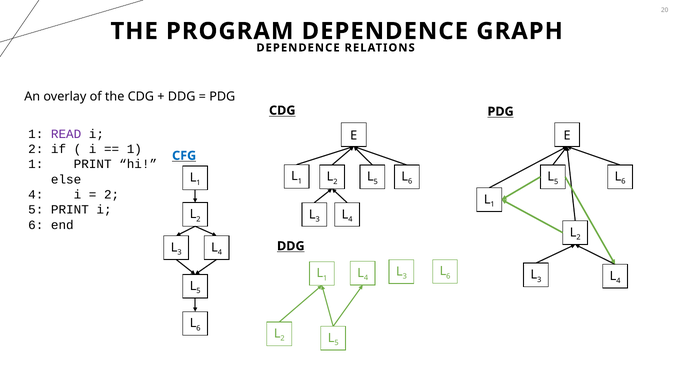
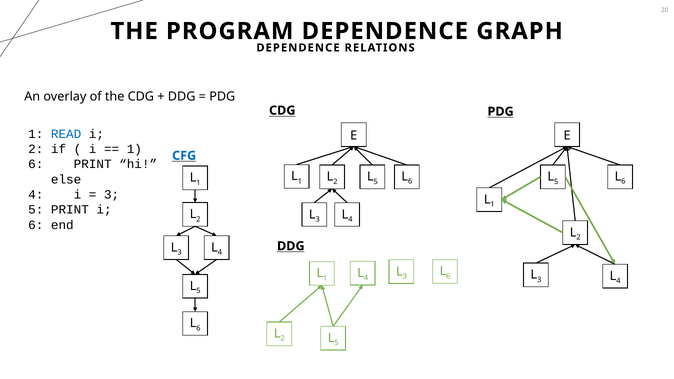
READ colour: purple -> blue (66, 134)
1: 1 -> 6 (36, 164)
2: 2 -> 3 (112, 195)
